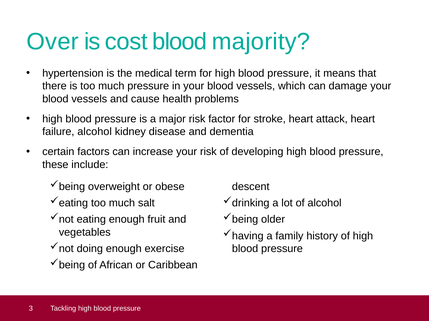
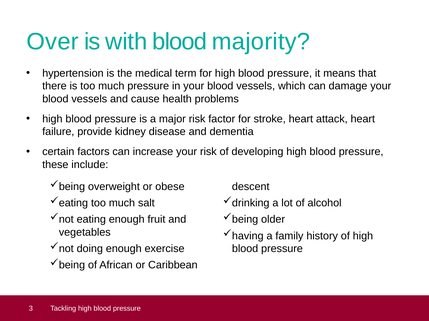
cost: cost -> with (126, 42)
failure alcohol: alcohol -> provide (95, 132)
